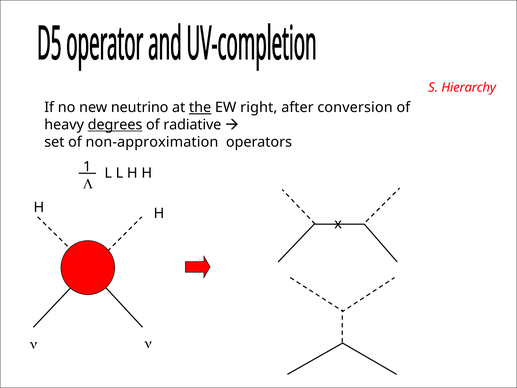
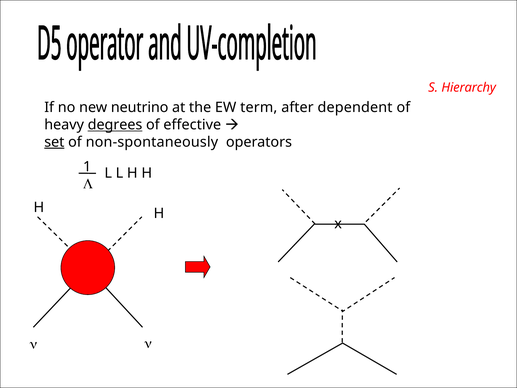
the underline: present -> none (200, 107)
right: right -> term (259, 107)
conversion: conversion -> dependent (355, 107)
radiative: radiative -> effective (192, 125)
set underline: none -> present (54, 142)
non-approximation: non-approximation -> non-spontaneously (152, 142)
